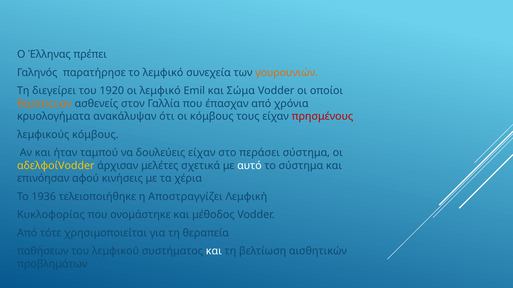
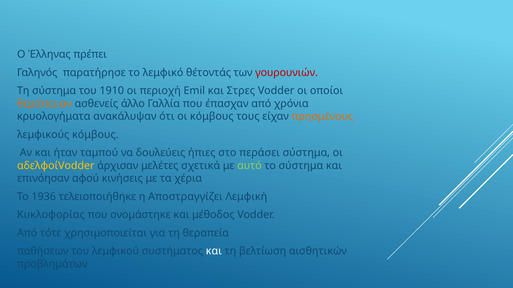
συνεχεία: συνεχεία -> θέτοντάς (209, 73)
γουρουνιών colour: orange -> red (287, 73)
Τη διεγείρει: διεγείρει -> σύστημα (54, 91)
1920: 1920 -> 1910 (112, 91)
οι λεμφικό: λεμφικό -> περιοχή (160, 91)
Σώμα: Σώμα -> Στρες (241, 91)
στον: στον -> άλλο (133, 104)
πρησμένους colour: red -> orange (322, 117)
δουλεύεις είχαν: είχαν -> ήπιες (202, 153)
αυτό colour: white -> light green (249, 166)
